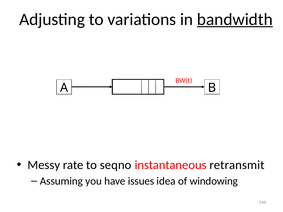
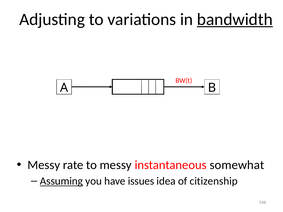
to seqno: seqno -> messy (116, 165)
retransmit: retransmit -> somewhat (237, 165)
Assuming underline: none -> present (61, 181)
windowing: windowing -> citizenship (214, 181)
